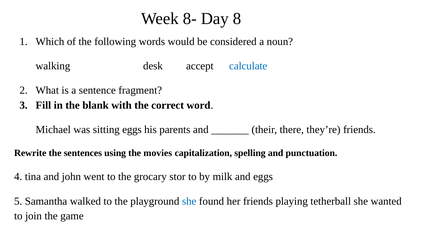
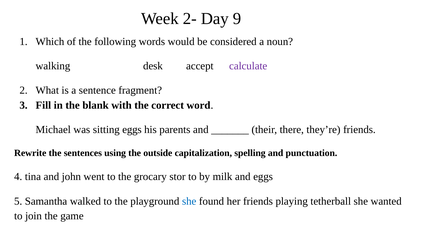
8-: 8- -> 2- (190, 19)
8: 8 -> 9 (237, 19)
calculate colour: blue -> purple (248, 66)
movies: movies -> outside (158, 153)
